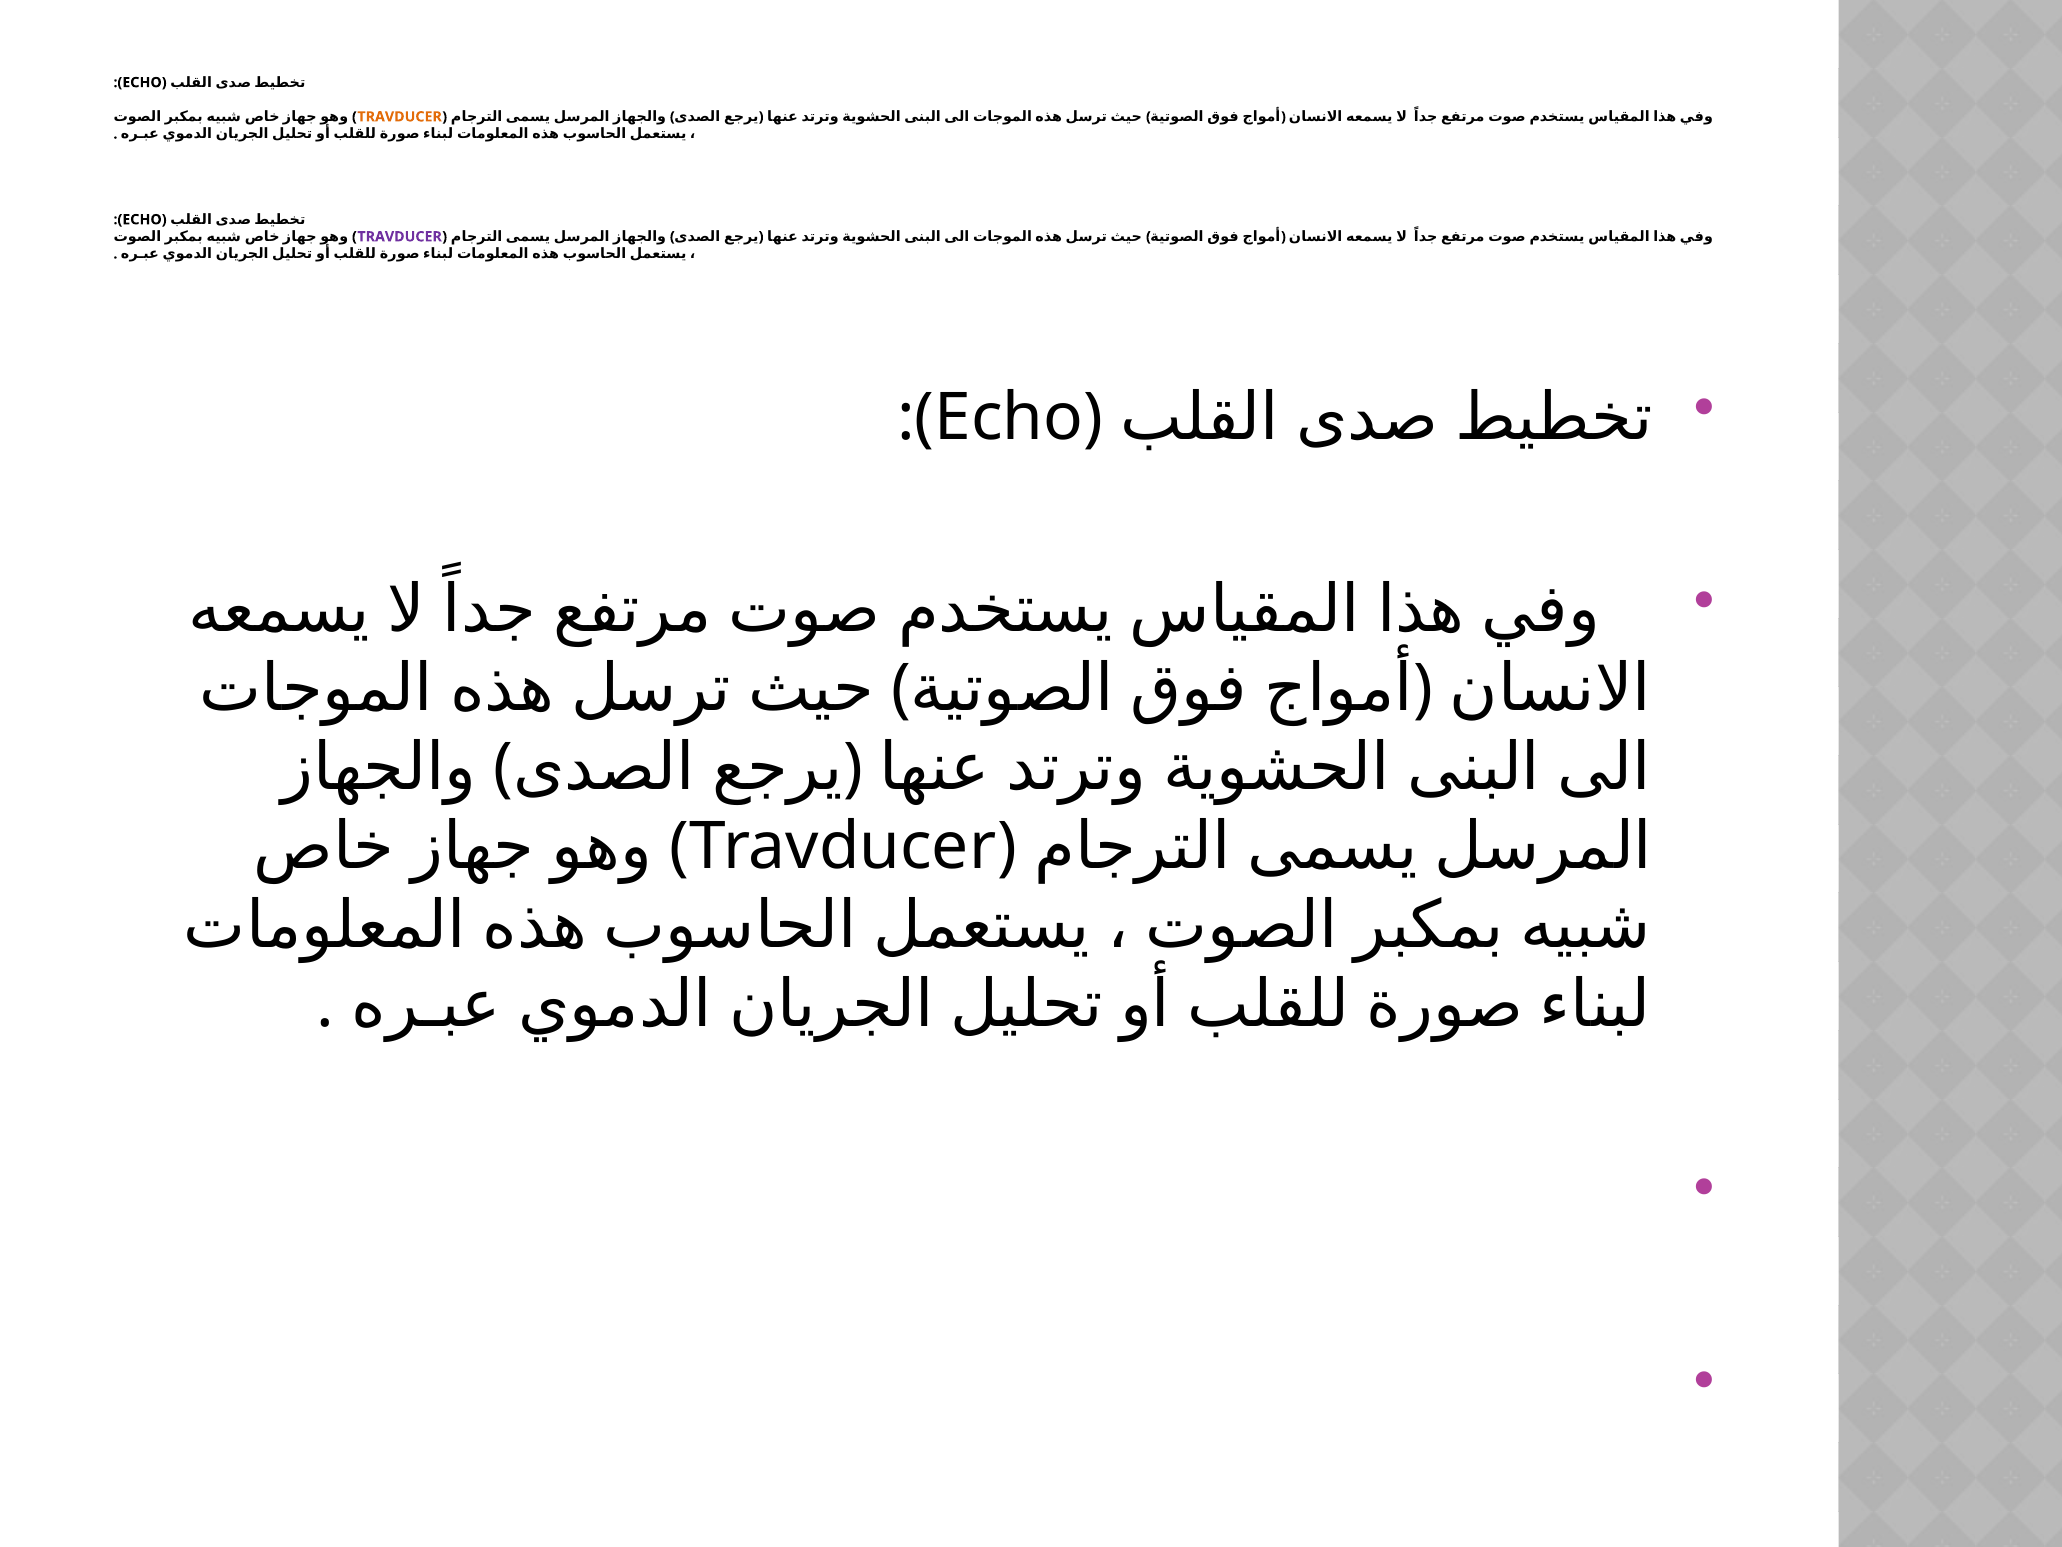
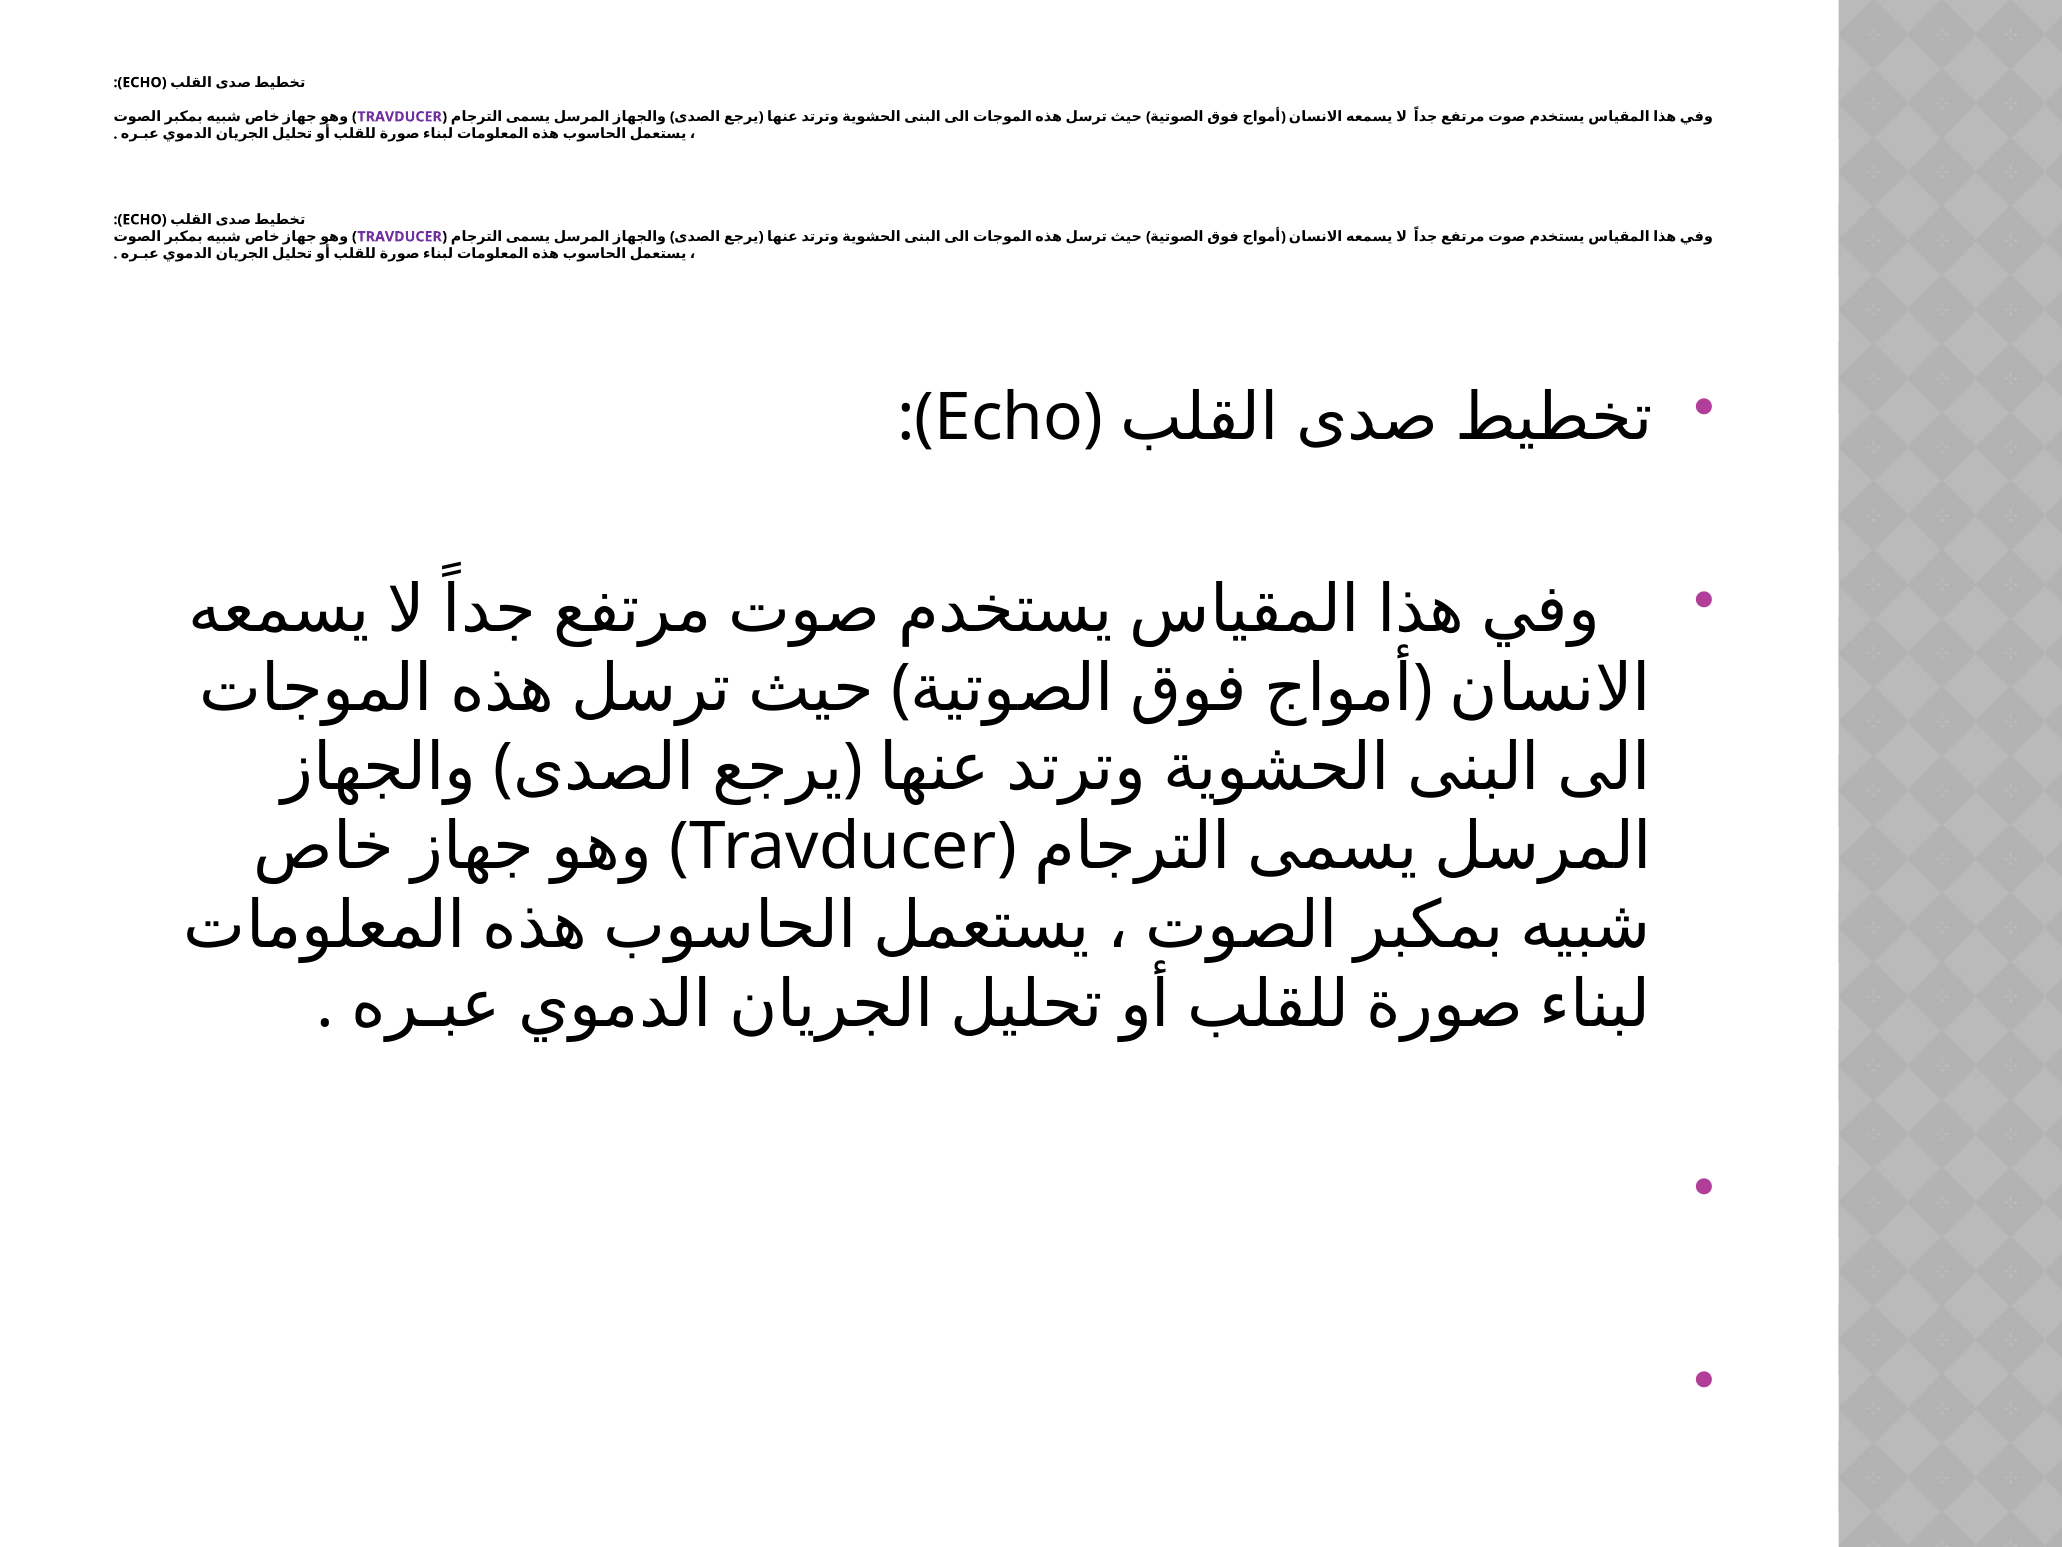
TRAVDUCER colour: orange -> purple (400, 117)
